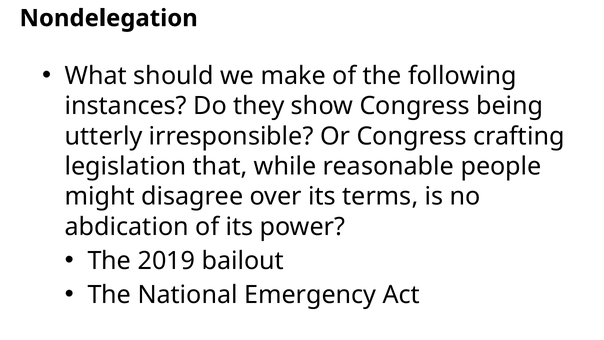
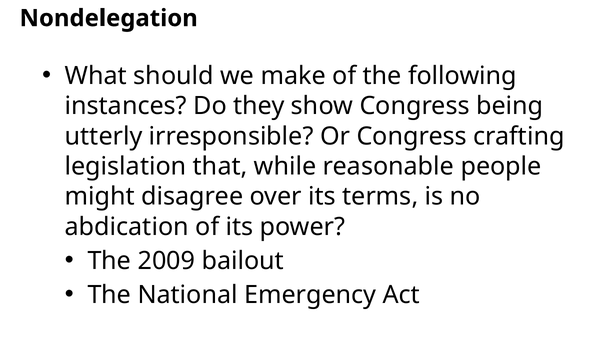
2019: 2019 -> 2009 (166, 261)
